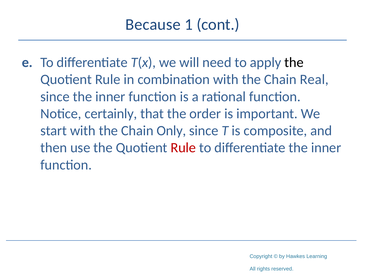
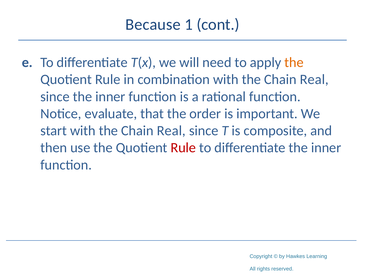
the colour: black -> orange (294, 62)
certainly: certainly -> evaluate (111, 114)
Only: Only -> Real (171, 131)
